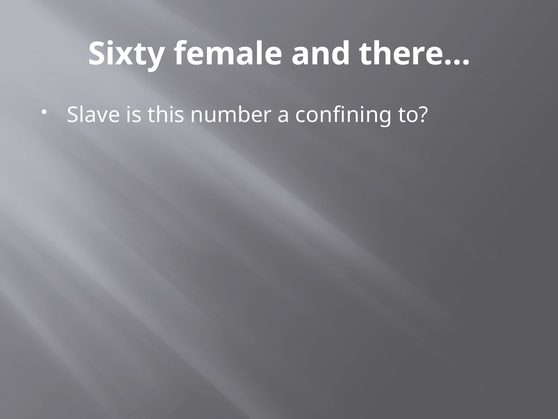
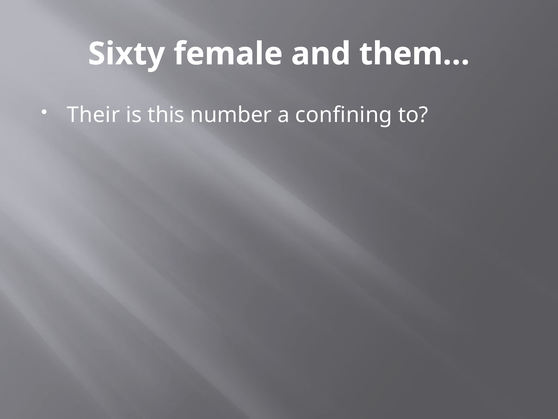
there…: there… -> them… (414, 54)
Slave: Slave -> Their (94, 115)
